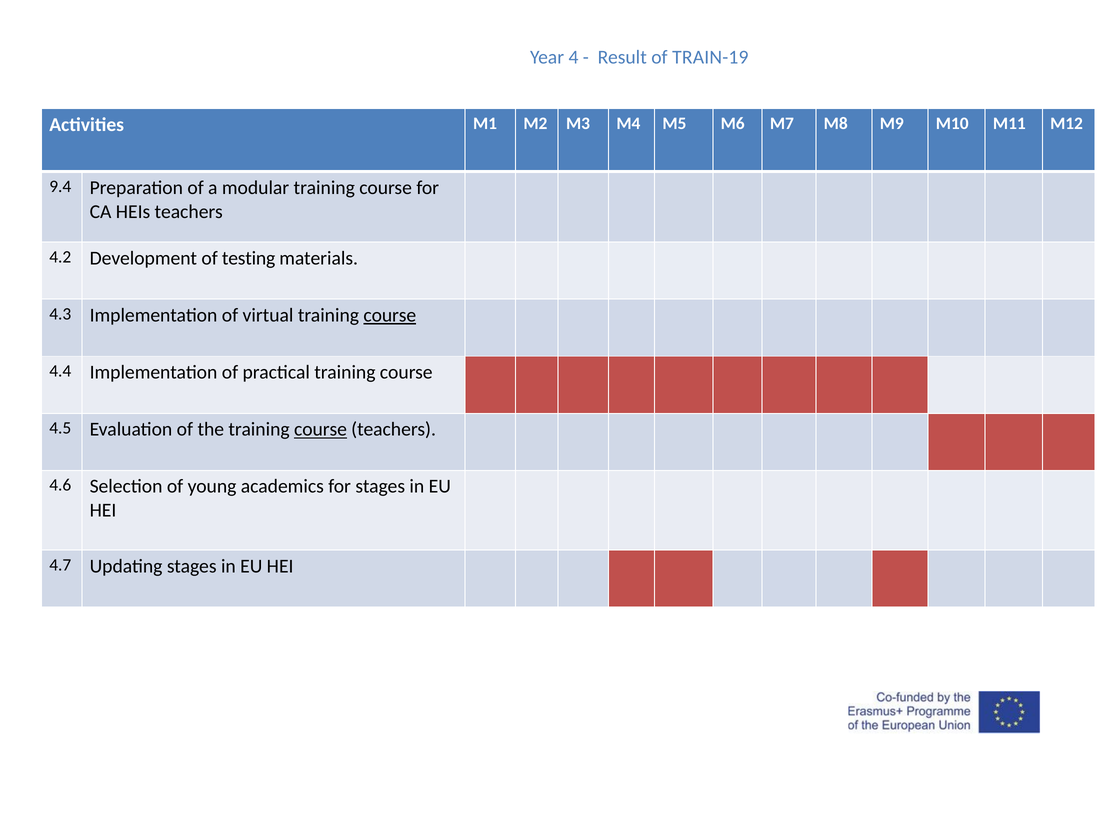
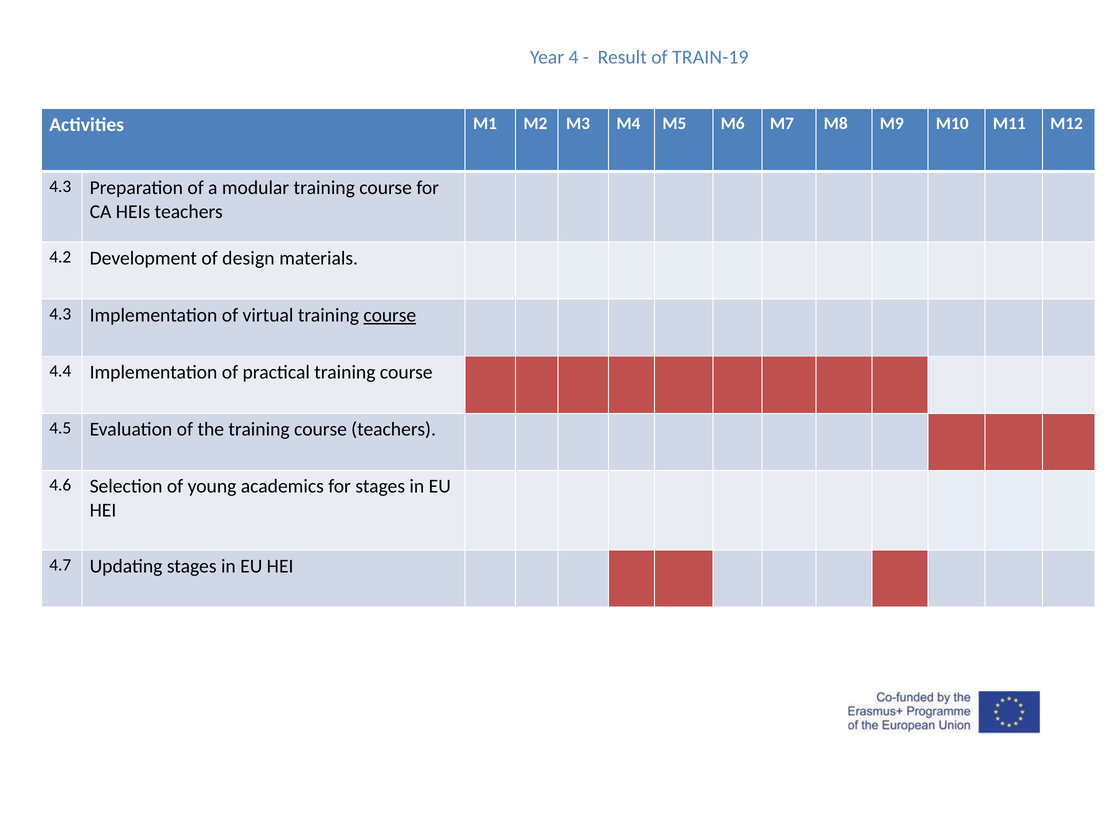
9.4: 9.4 -> 4.3 (60, 186)
testing: testing -> design (248, 258)
course underline: present -> none (320, 429)
